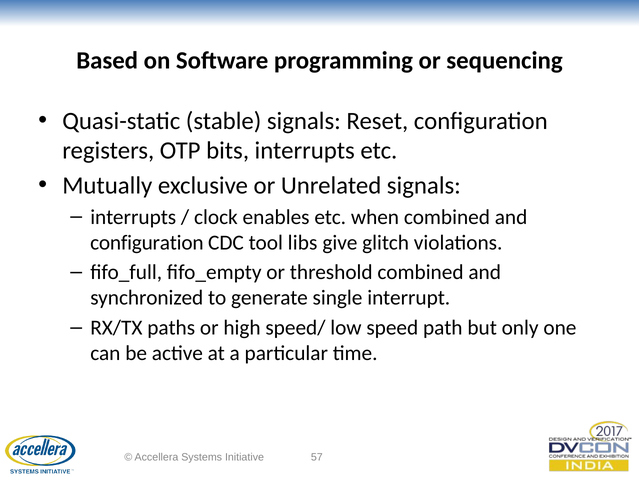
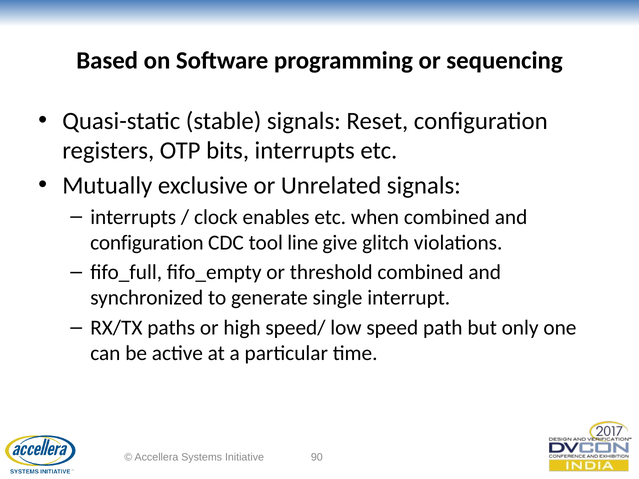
libs: libs -> line (303, 243)
57: 57 -> 90 (317, 458)
